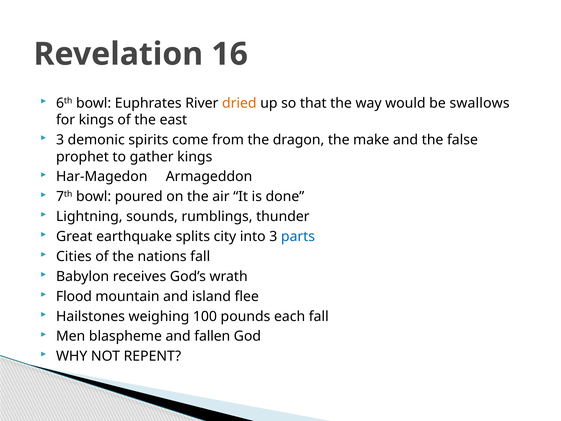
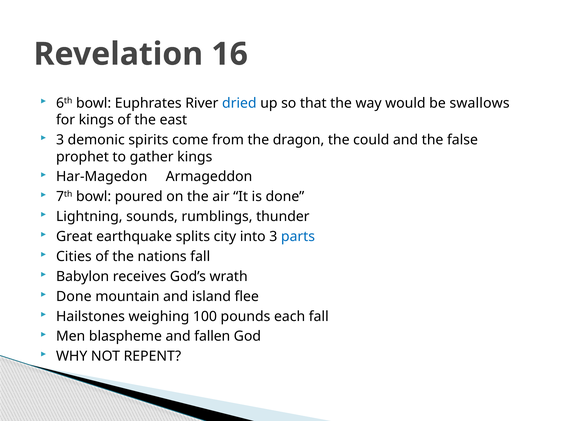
dried colour: orange -> blue (239, 103)
make: make -> could (371, 140)
Flood: Flood -> Done (74, 296)
